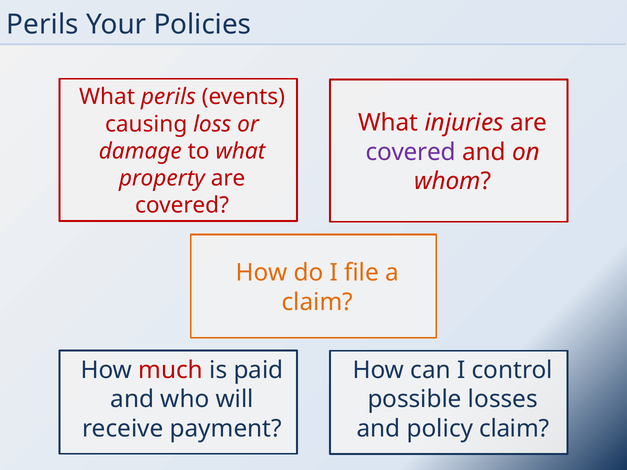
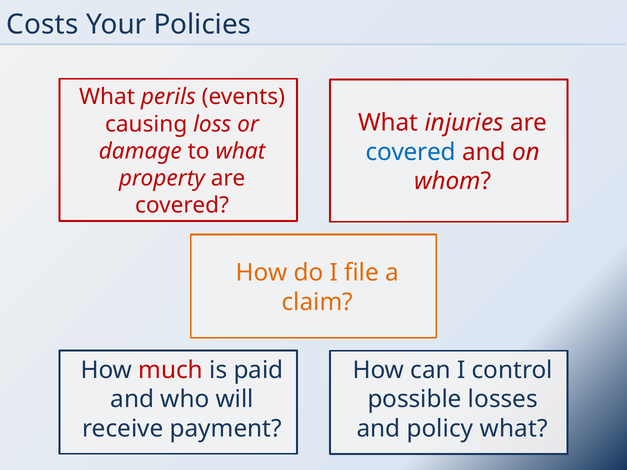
Perils: Perils -> Costs (42, 25)
covered colour: purple -> blue (411, 152)
policy claim: claim -> what (514, 429)
